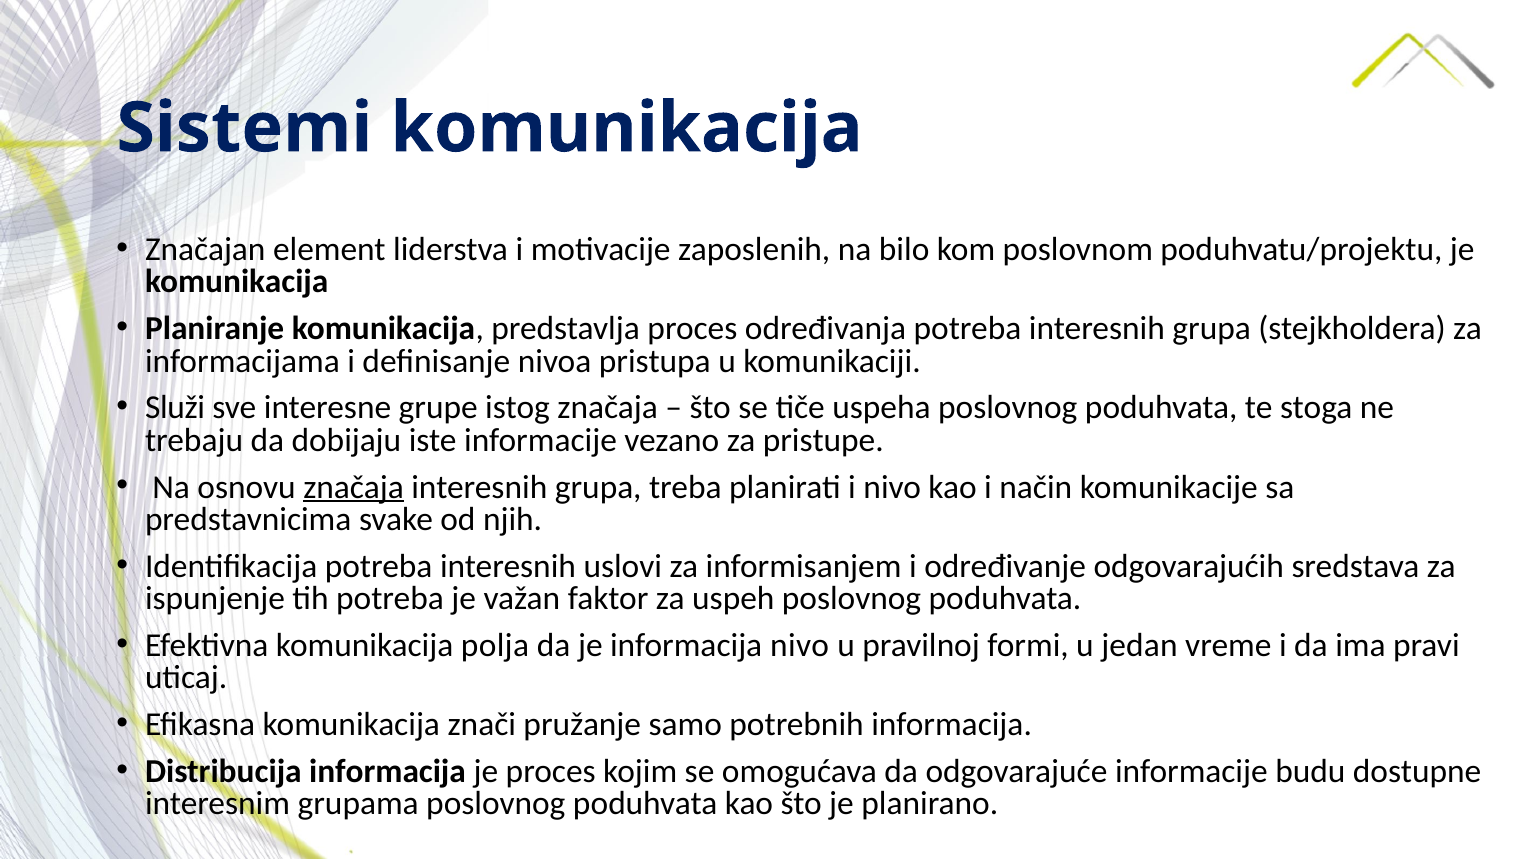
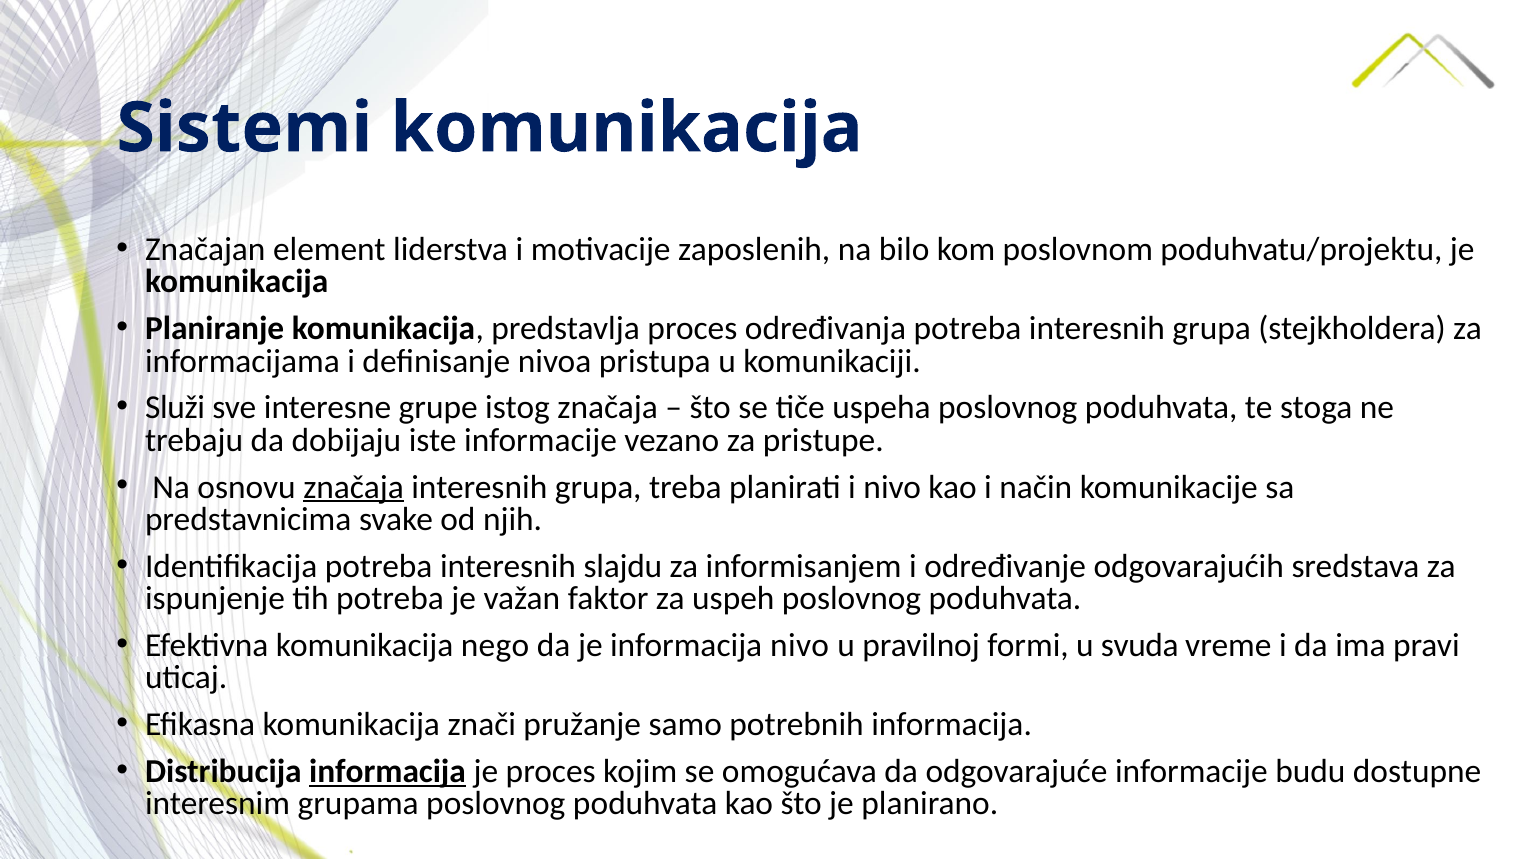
uslovi: uslovi -> slajdu (623, 566)
polja: polja -> nego (495, 645)
jedan: jedan -> svuda (1140, 645)
informacija underline: none -> present (388, 771)
